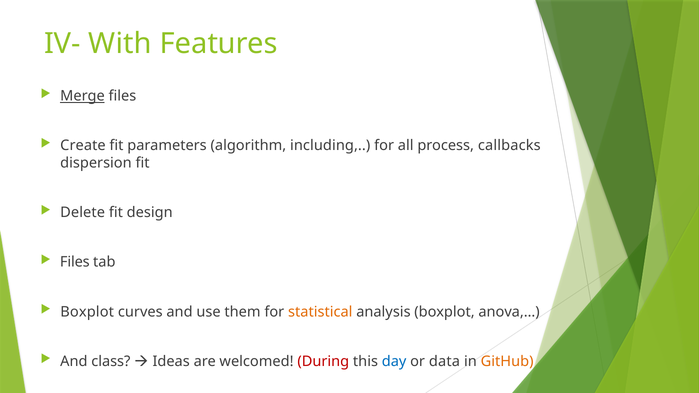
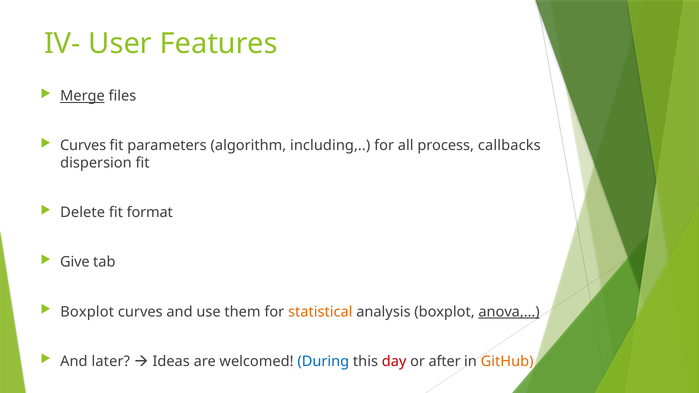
With: With -> User (120, 44)
Create: Create -> Curves (83, 146)
design: design -> format (150, 213)
Files: Files -> Give (75, 262)
anova,… underline: none -> present (509, 312)
class: class -> later (111, 361)
During colour: red -> blue (323, 361)
day colour: blue -> red (394, 361)
data: data -> after (445, 361)
